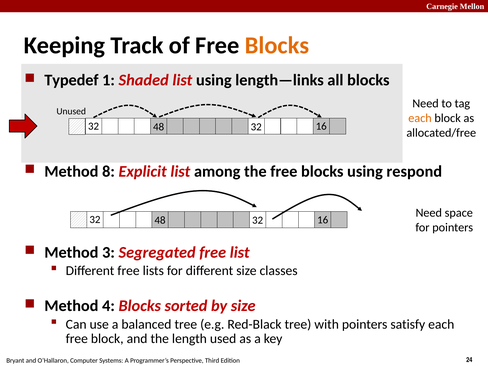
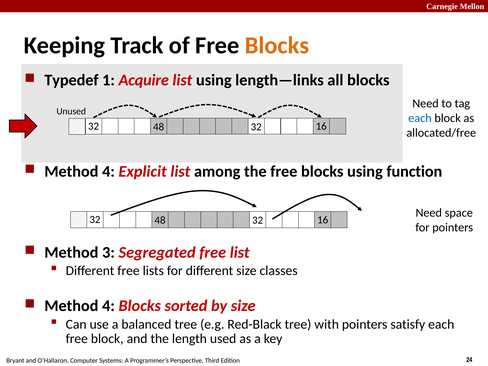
Shaded: Shaded -> Acquire (144, 80)
each colour: orange -> blue (420, 118)
8: 8 -> 4 (108, 171)
respond: respond -> function (414, 171)
